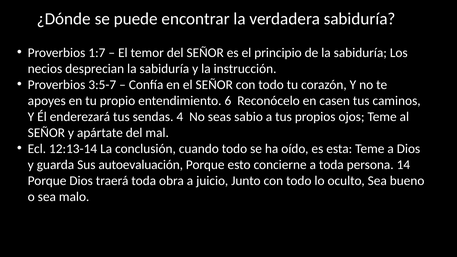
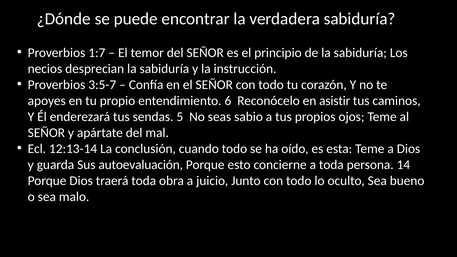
casen: casen -> asistir (335, 101)
4: 4 -> 5 (180, 117)
